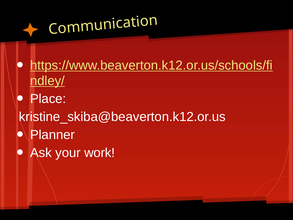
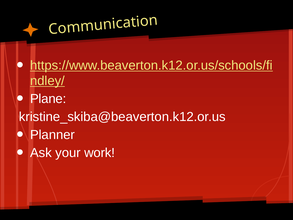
Place: Place -> Plane (48, 99)
